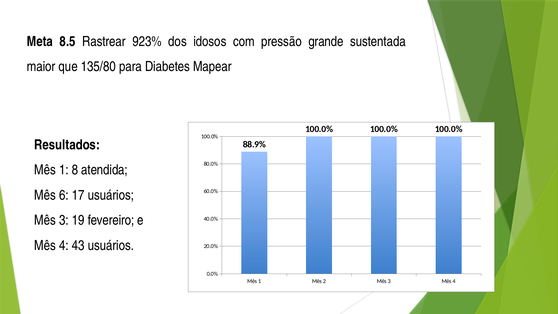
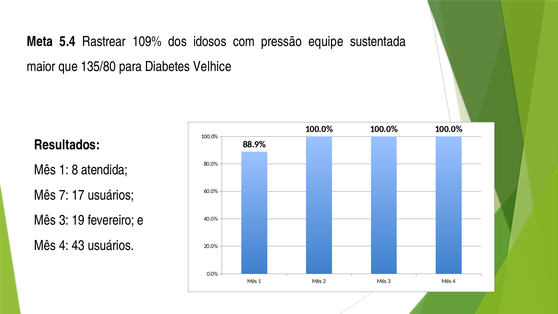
8.5: 8.5 -> 5.4 (68, 41)
923%: 923% -> 109% (147, 41)
grande: grande -> equipe (326, 41)
Mapear: Mapear -> Velhice (212, 67)
6: 6 -> 7 (64, 195)
